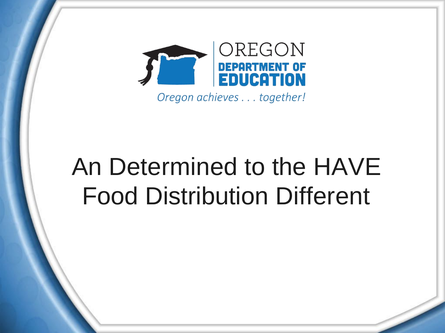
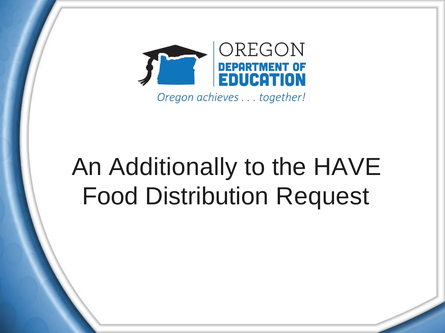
Determined: Determined -> Additionally (173, 167)
Different: Different -> Request (323, 197)
